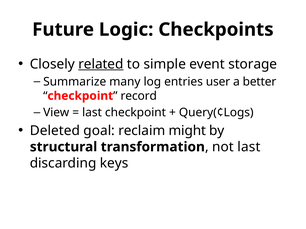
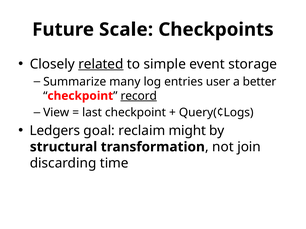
Logic: Logic -> Scale (126, 30)
record underline: none -> present (139, 96)
Deleted: Deleted -> Ledgers (55, 131)
not last: last -> join (249, 147)
keys: keys -> time (114, 164)
